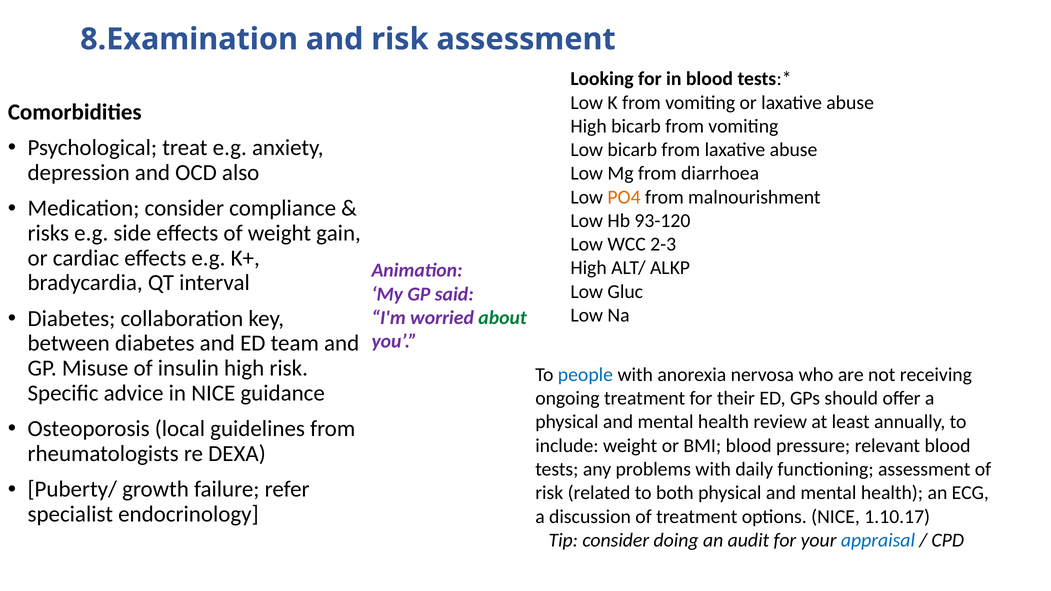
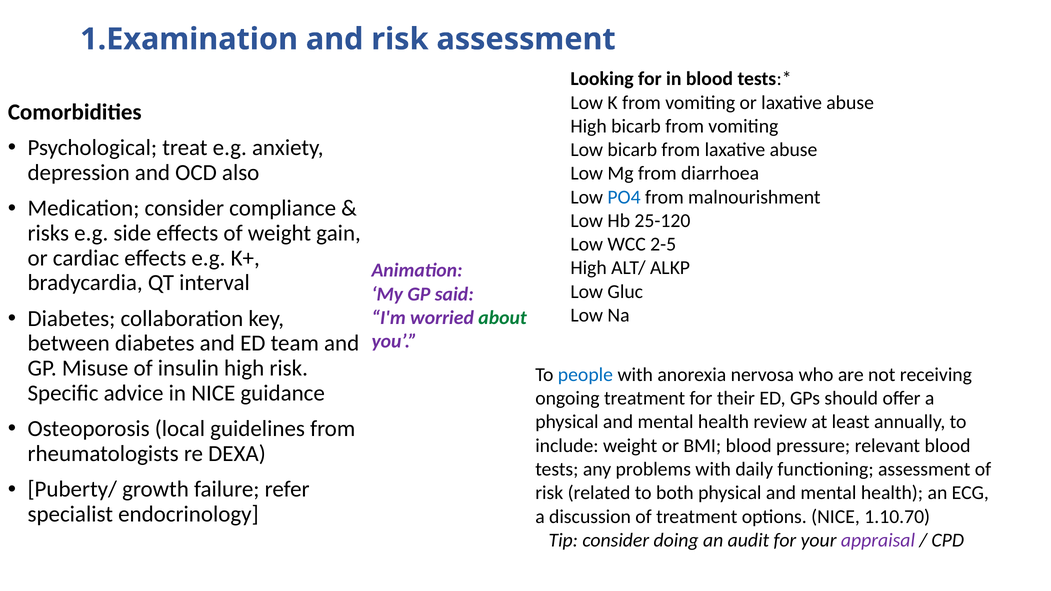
8.Examination: 8.Examination -> 1.Examination (189, 39)
PO4 colour: orange -> blue (624, 197)
93-120: 93-120 -> 25-120 (662, 221)
2-3: 2-3 -> 2-5 (663, 244)
1.10.17: 1.10.17 -> 1.10.70 (897, 517)
appraisal colour: blue -> purple (878, 540)
